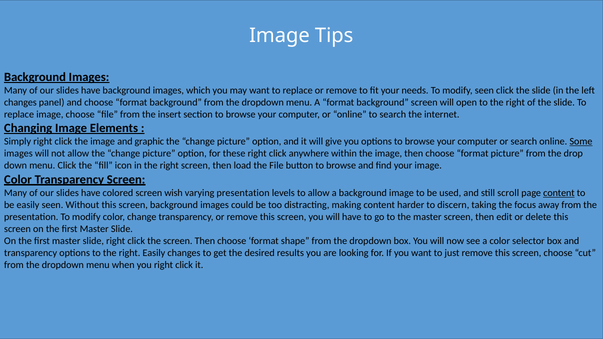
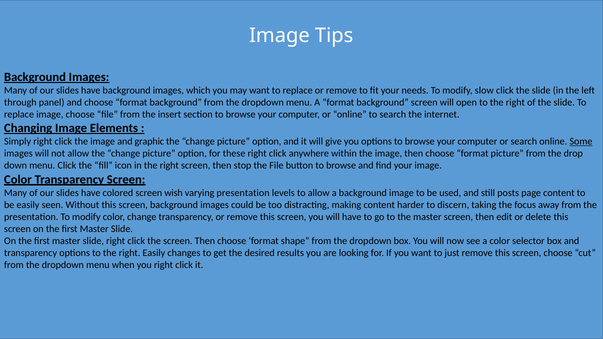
modify seen: seen -> slow (484, 90)
changes: changes -> through (20, 102)
load: load -> stop (242, 166)
scroll: scroll -> posts (508, 193)
content underline: present -> none (559, 193)
